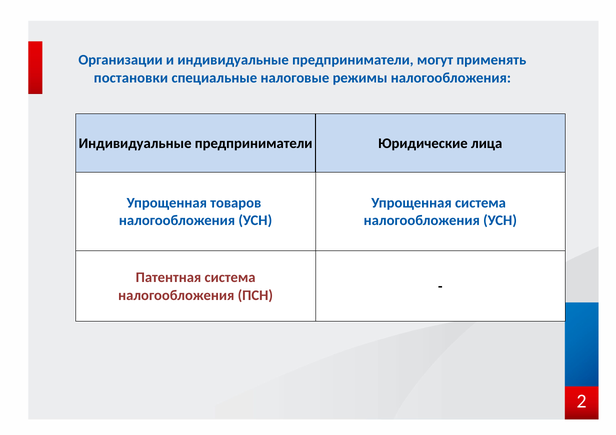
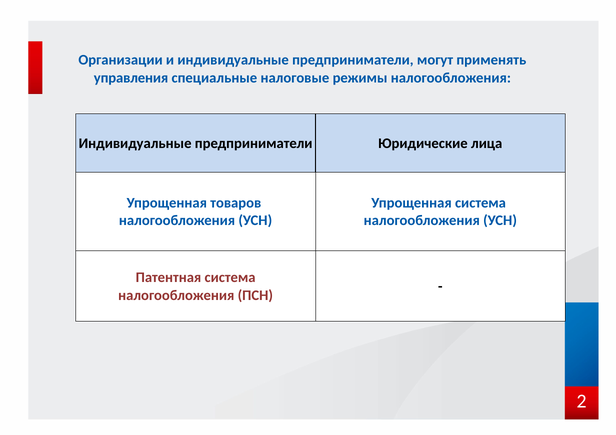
постановки: постановки -> управления (131, 78)
